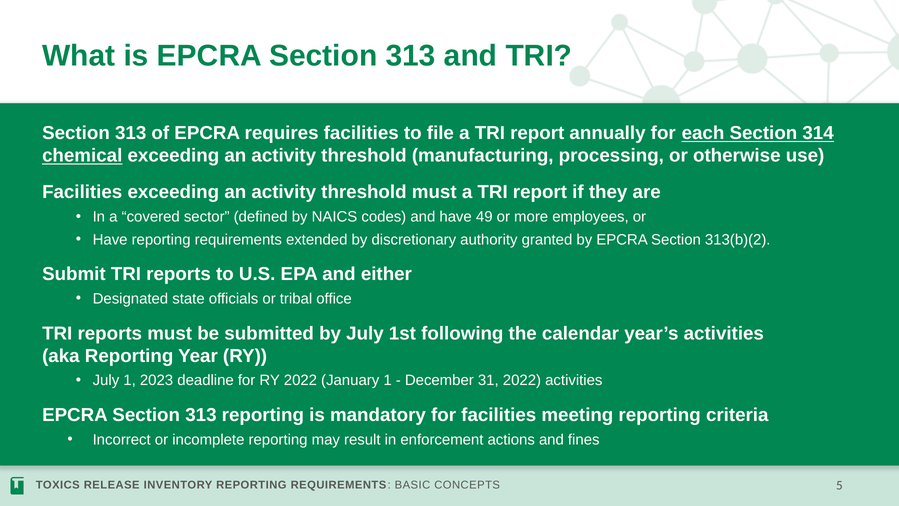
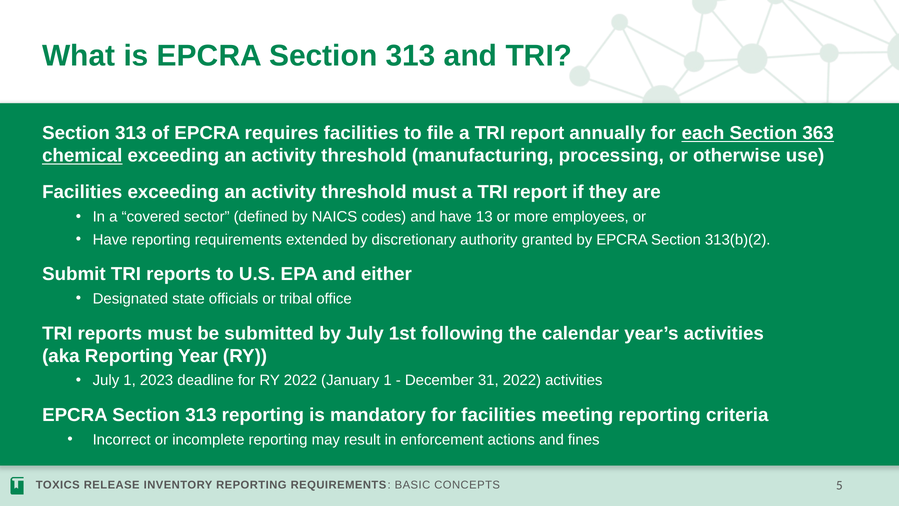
314: 314 -> 363 (818, 133)
49: 49 -> 13 (484, 217)
